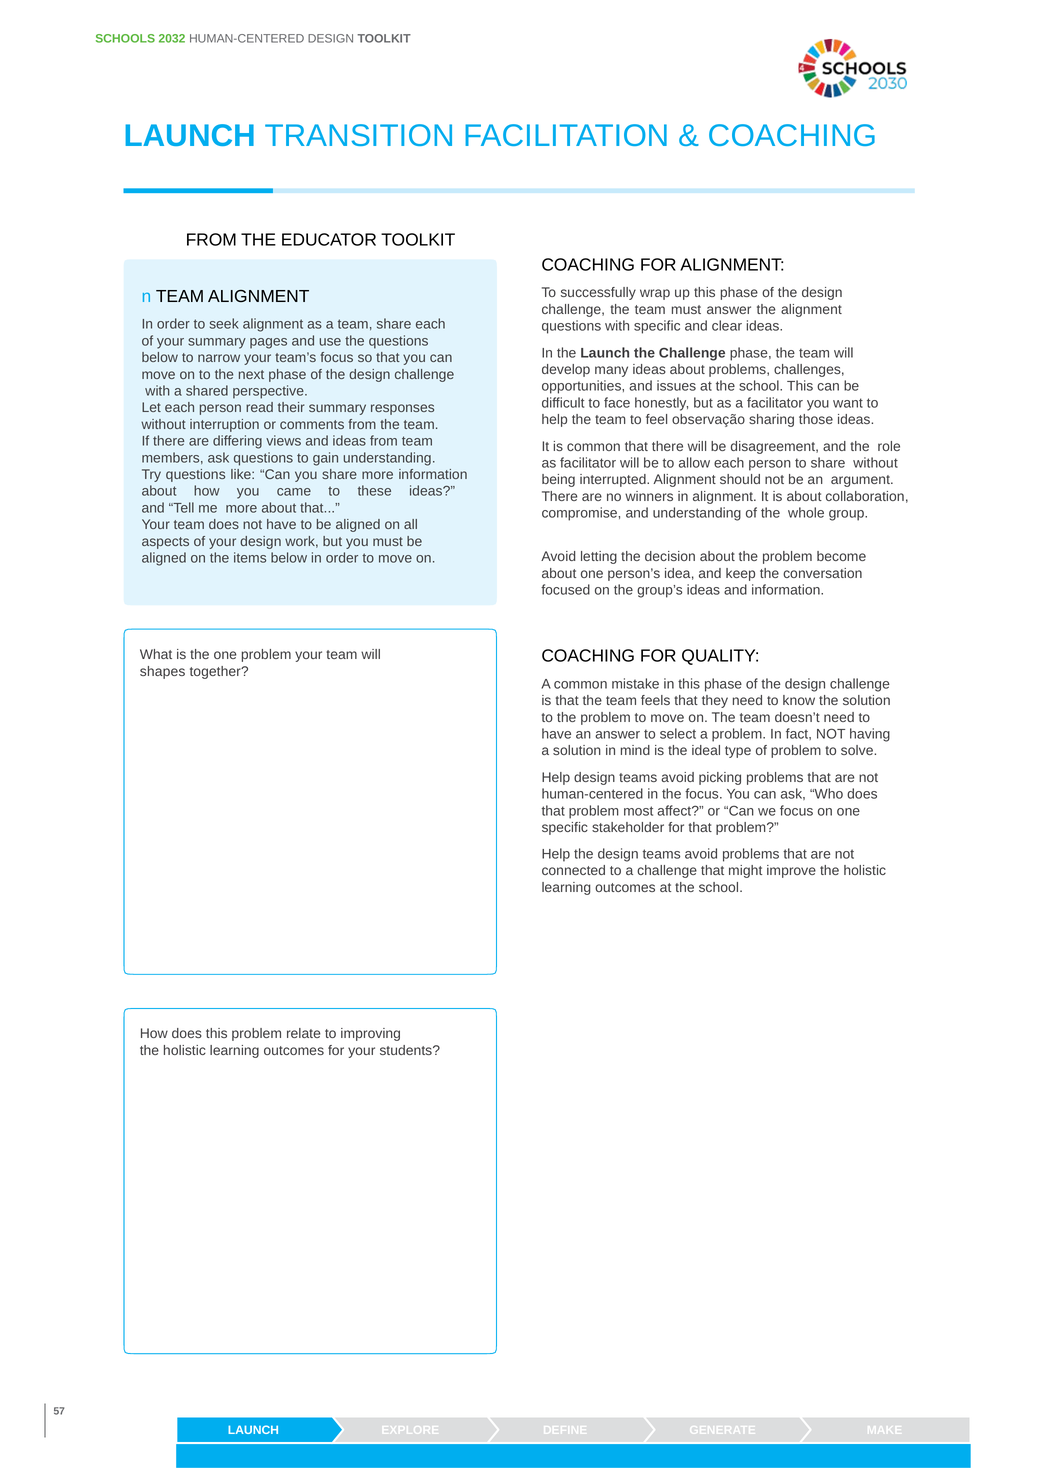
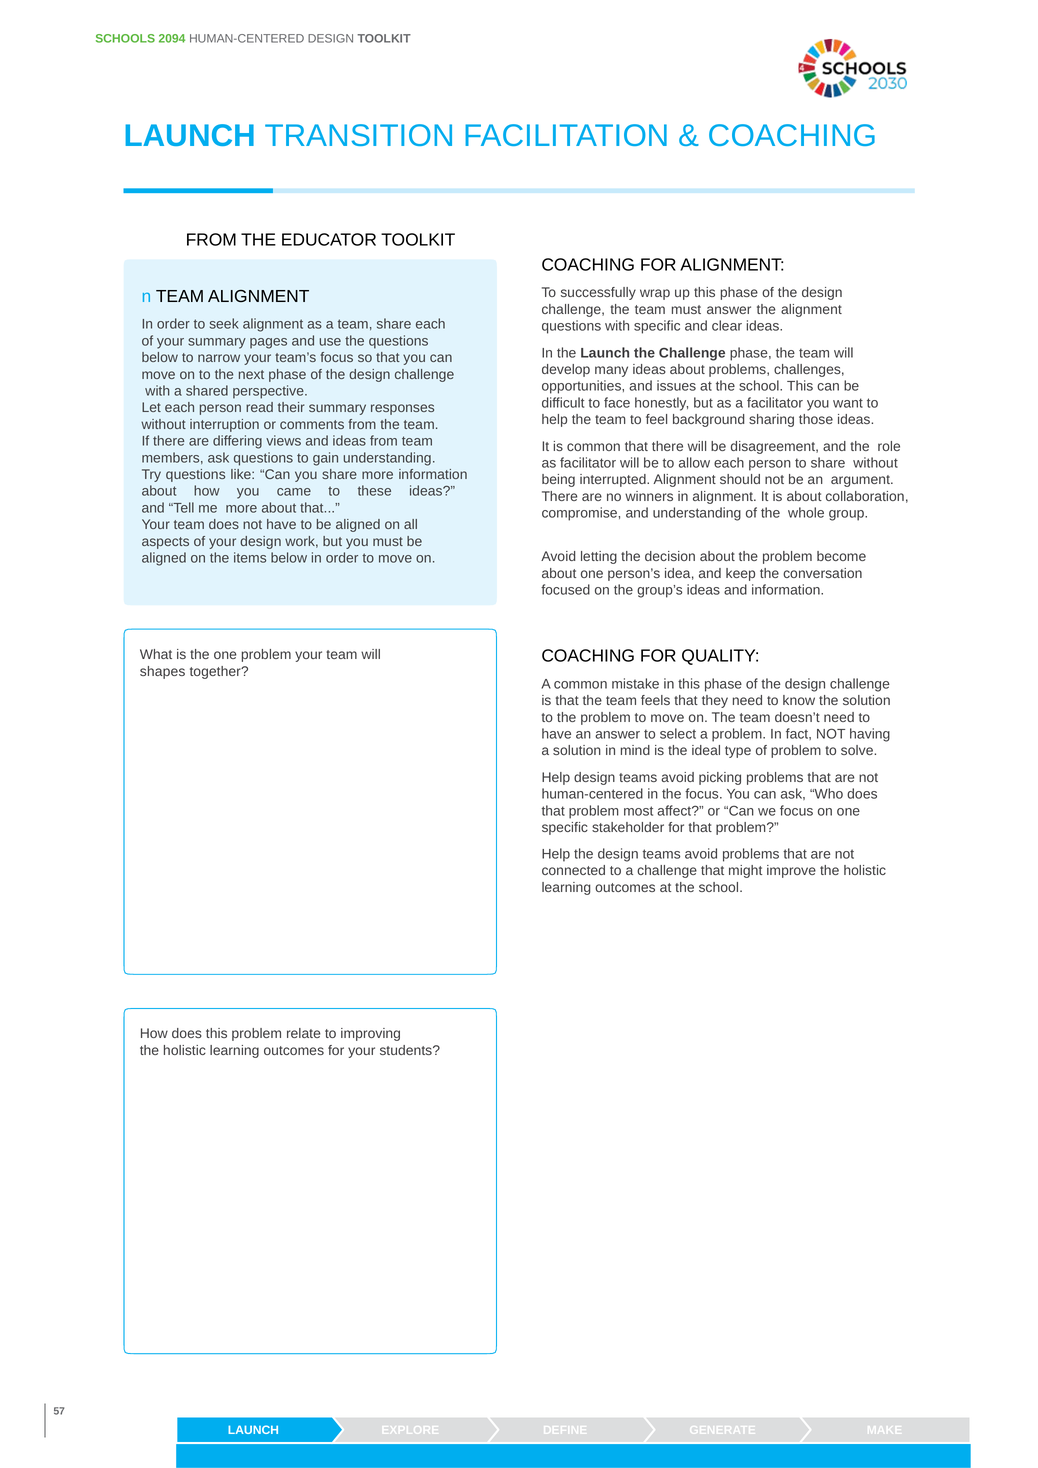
2032: 2032 -> 2094 (172, 39)
observação: observação -> background (709, 420)
